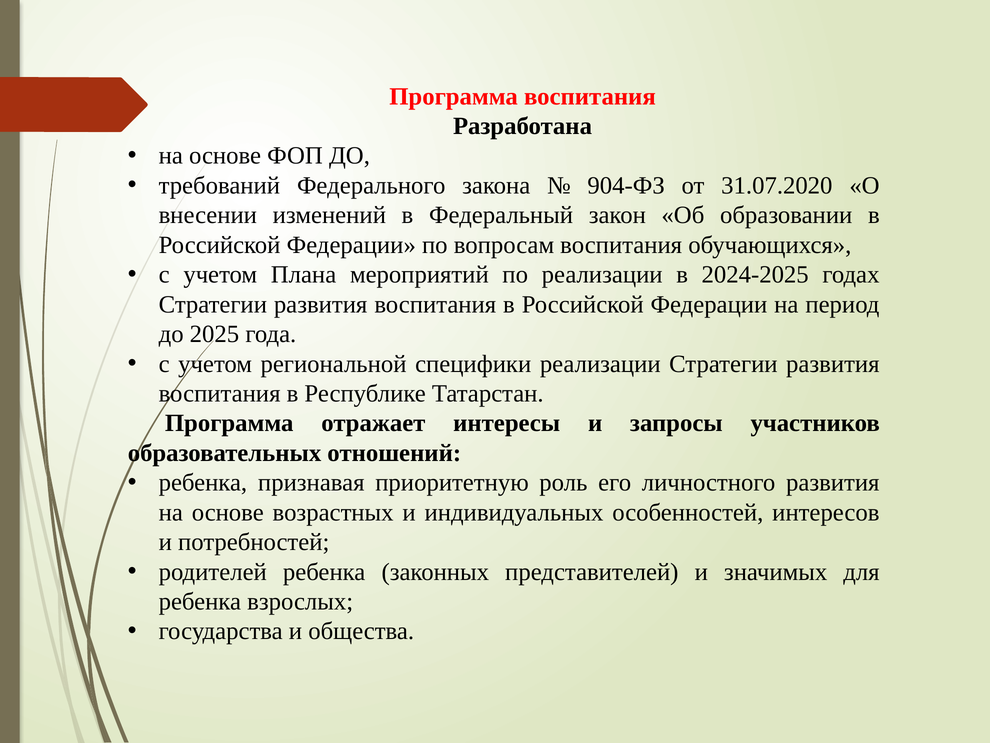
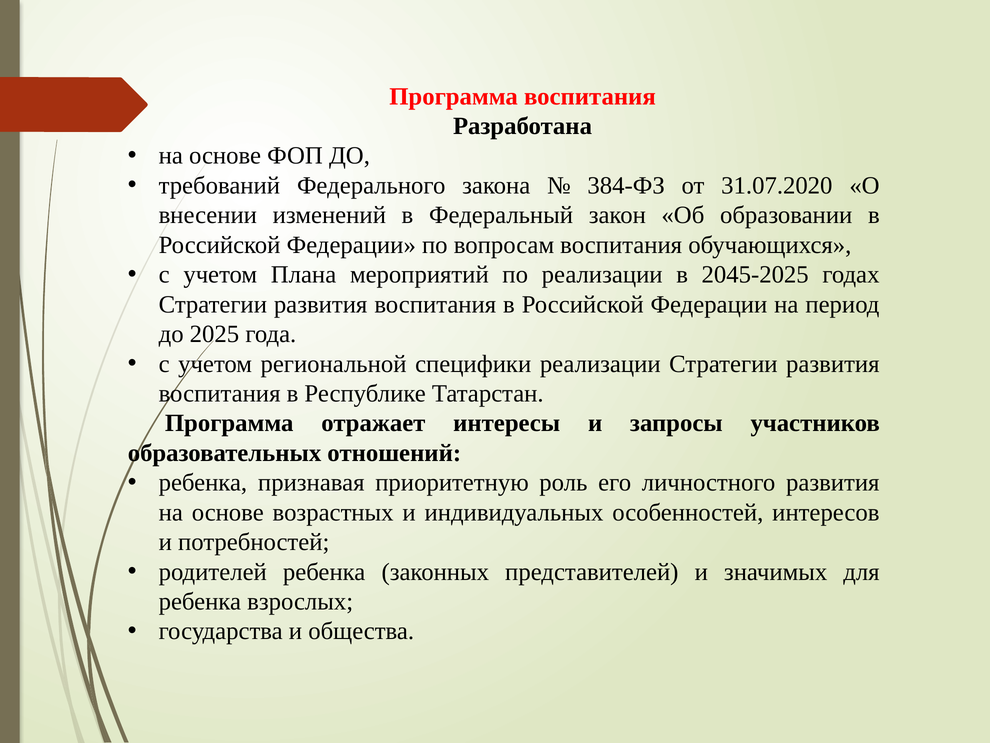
904-ФЗ: 904-ФЗ -> 384-ФЗ (626, 185)
2024-2025: 2024-2025 -> 2045-2025 (755, 274)
